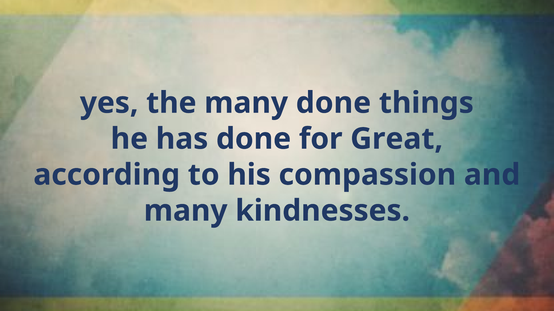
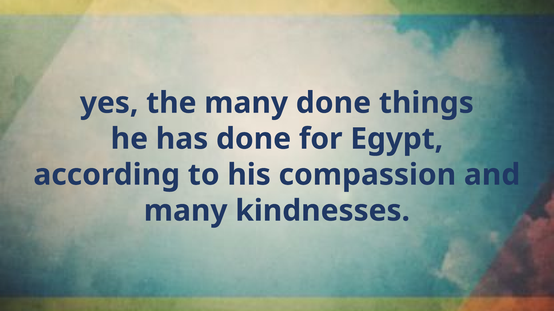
Great: Great -> Egypt (397, 139)
